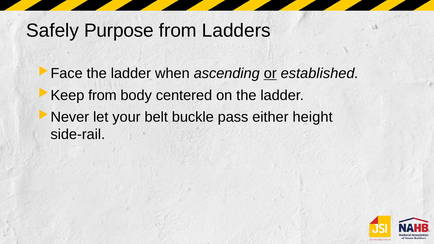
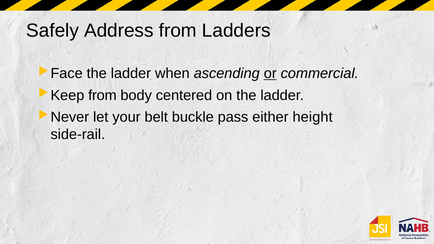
Purpose: Purpose -> Address (119, 30)
established: established -> commercial (320, 73)
